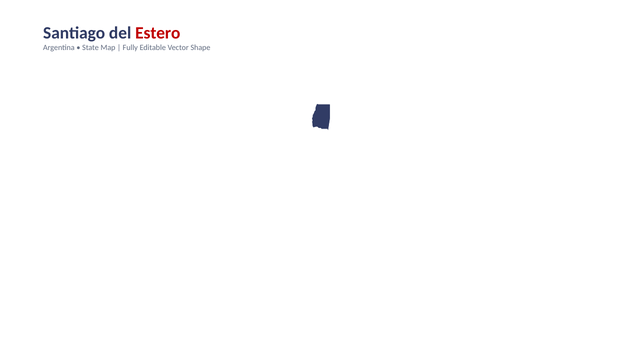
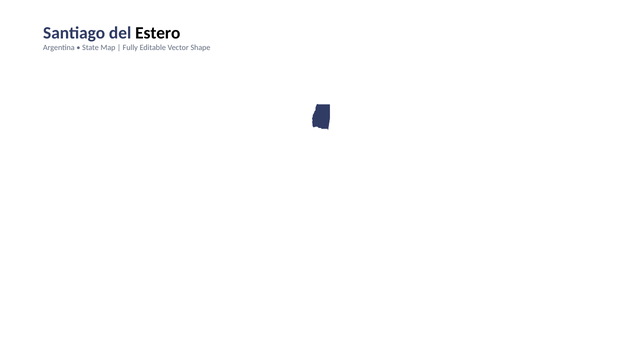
Estero colour: red -> black (158, 33)
